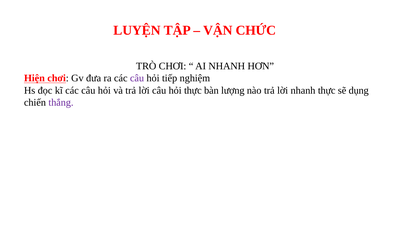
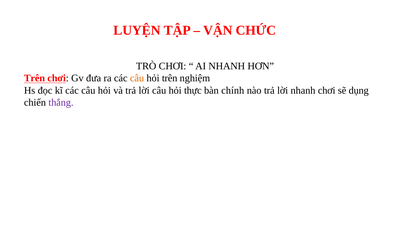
Hiện: Hiện -> Trên (34, 78)
câu colour: purple -> orange (137, 78)
hỏi tiếp: tiếp -> trên (170, 78)
lượng: lượng -> chính (233, 90)
nhanh thực: thực -> chơi (327, 90)
